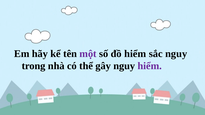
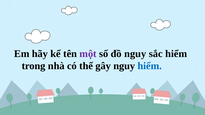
đồ hiểm: hiểm -> nguy (135, 54)
sắc nguy: nguy -> hiểm (176, 54)
hiểm colour: purple -> blue (150, 66)
